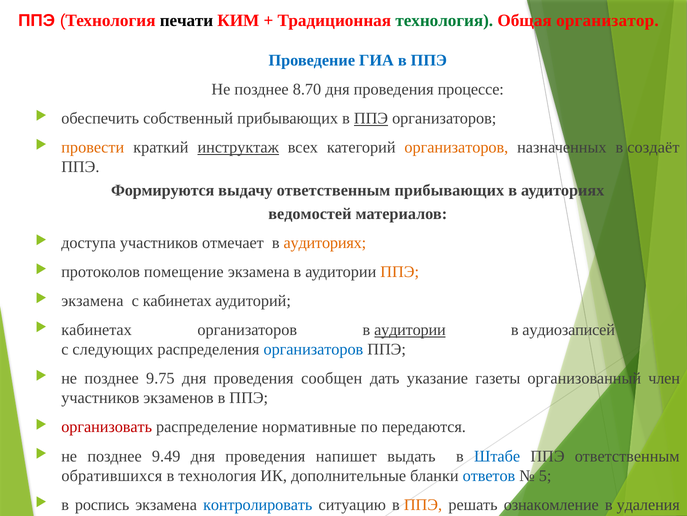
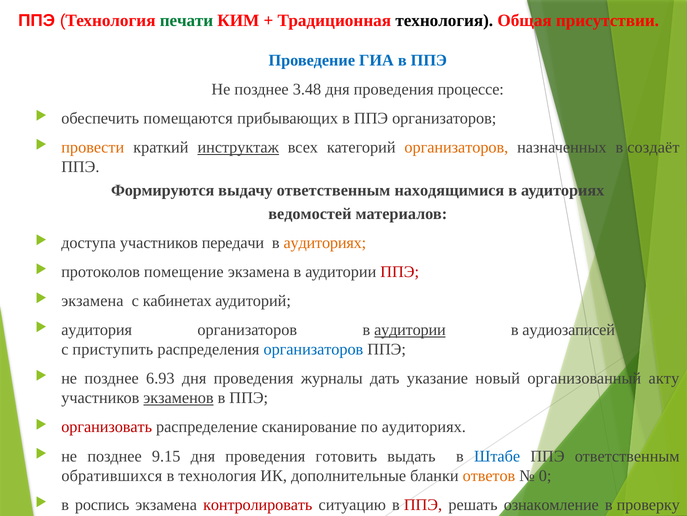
печати colour: black -> green (186, 21)
технология colour: green -> black (444, 21)
организатор: организатор -> присутствии (608, 21)
8.70: 8.70 -> 3.48 (307, 89)
собственный: собственный -> помещаются (188, 118)
ППЭ underline: present -> none (371, 118)
ответственным прибывающих: прибывающих -> находящимися (449, 190)
отмечает: отмечает -> передачи (233, 242)
ППЭ colour: orange -> red (400, 271)
кабинетах: кабинетах -> аудитория (97, 329)
следующих: следующих -> приступить (113, 349)
9.75: 9.75 -> 6.93 (160, 378)
сообщен: сообщен -> журналы (332, 378)
газеты: газеты -> новый (498, 378)
член: член -> акту (664, 378)
экзаменов underline: none -> present (178, 397)
нормативные: нормативные -> сканирование (309, 426)
по передаются: передаются -> аудиториях (424, 426)
9.49: 9.49 -> 9.15 (166, 455)
напишет: напишет -> готовить (346, 455)
ответов colour: blue -> orange (489, 475)
5: 5 -> 0 (545, 475)
контролировать colour: blue -> red (258, 504)
ППЭ colour: orange -> red (423, 504)
удаления: удаления -> проверку (648, 504)
